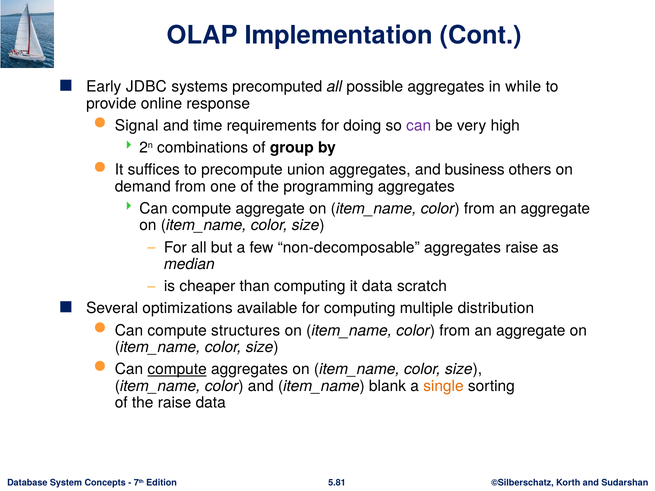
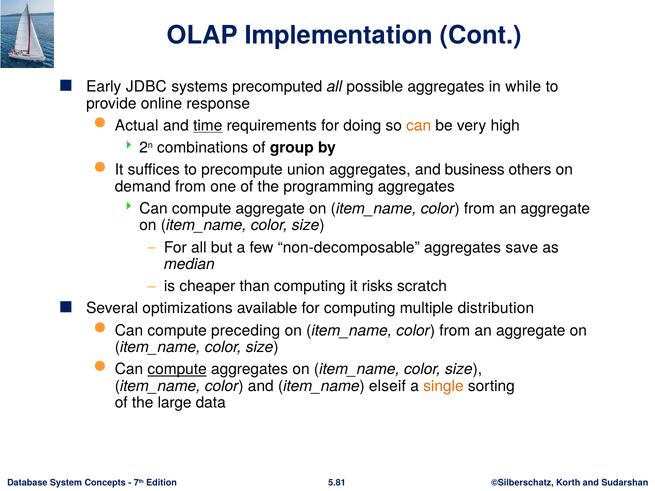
Signal: Signal -> Actual (137, 126)
time underline: none -> present (208, 126)
can colour: purple -> orange (419, 126)
aggregates raise: raise -> save (522, 248)
it data: data -> risks (377, 286)
structures: structures -> preceding (246, 331)
blank: blank -> elseif (387, 386)
the raise: raise -> large (175, 403)
